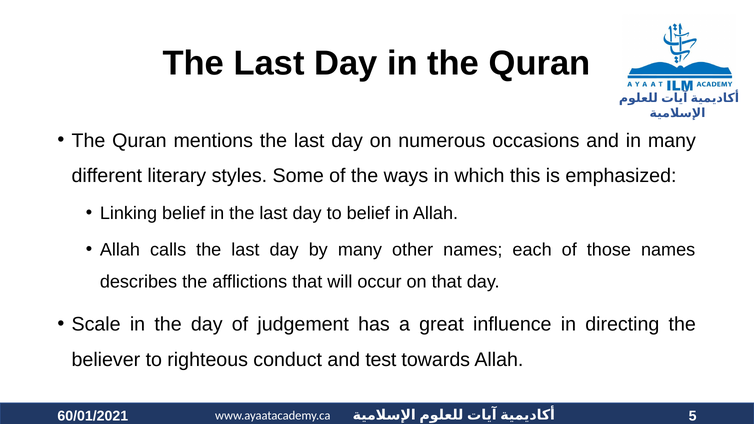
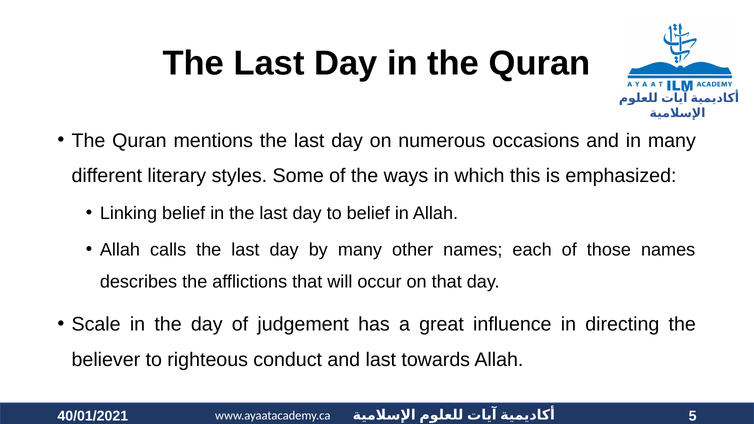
and test: test -> last (381, 360)
60/01/2021: 60/01/2021 -> 40/01/2021 (93, 416)
